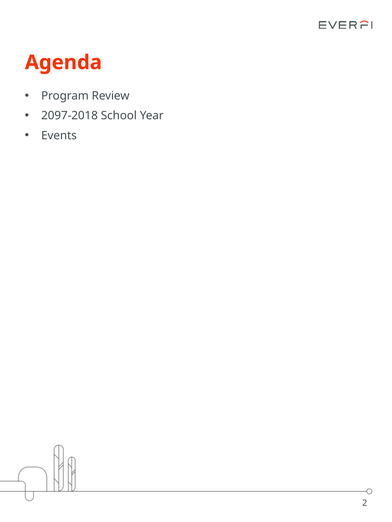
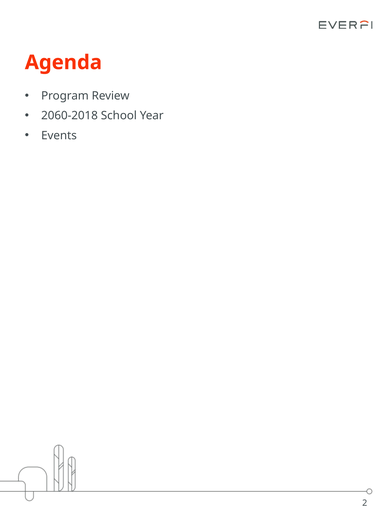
2097-2018: 2097-2018 -> 2060-2018 (70, 116)
